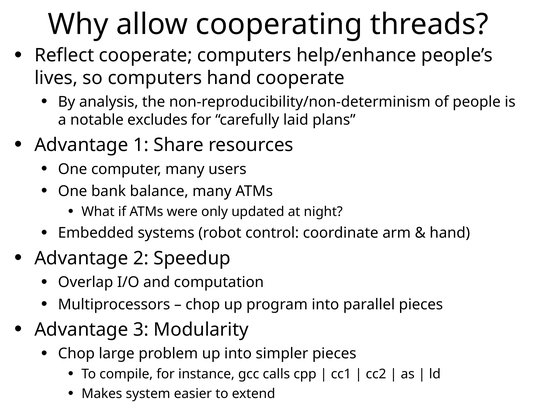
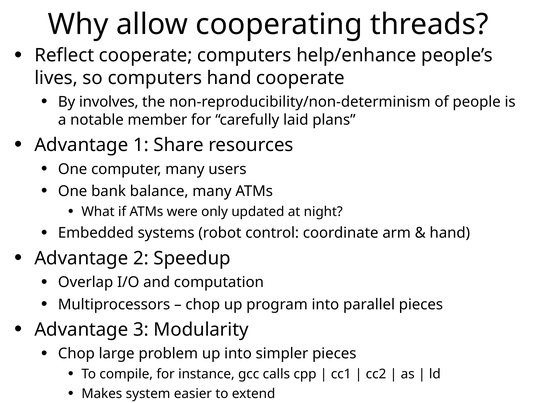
analysis: analysis -> involves (109, 102)
excludes: excludes -> member (157, 120)
